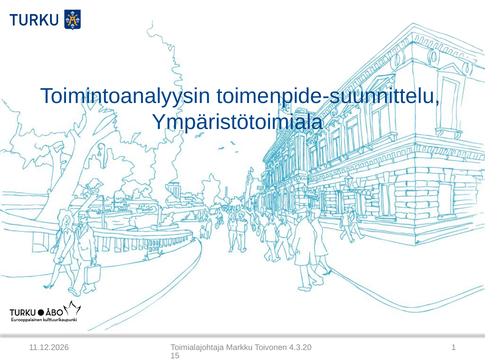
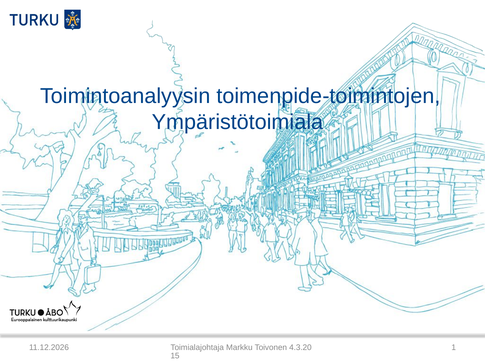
toimenpide-suunnittelu: toimenpide-suunnittelu -> toimenpide-toimintojen (328, 96)
